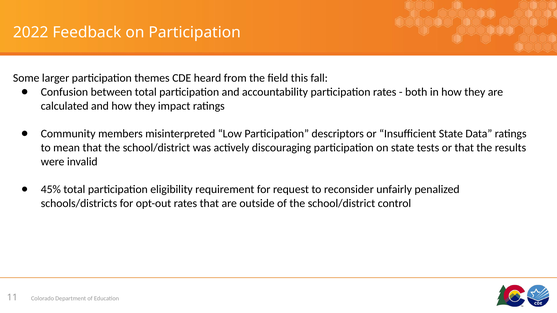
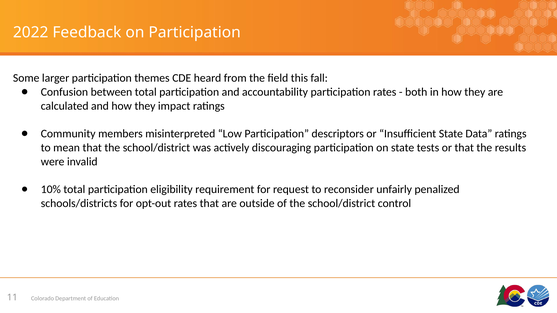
45%: 45% -> 10% (51, 190)
